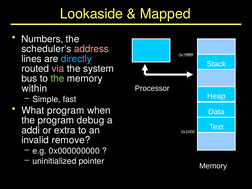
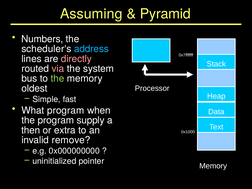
Lookaside: Lookaside -> Assuming (91, 14)
Mapped: Mapped -> Pyramid (165, 14)
address colour: pink -> light blue (91, 49)
directly colour: light blue -> pink (76, 59)
within: within -> oldest (34, 88)
debug: debug -> supply (91, 120)
addi: addi -> then (31, 130)
